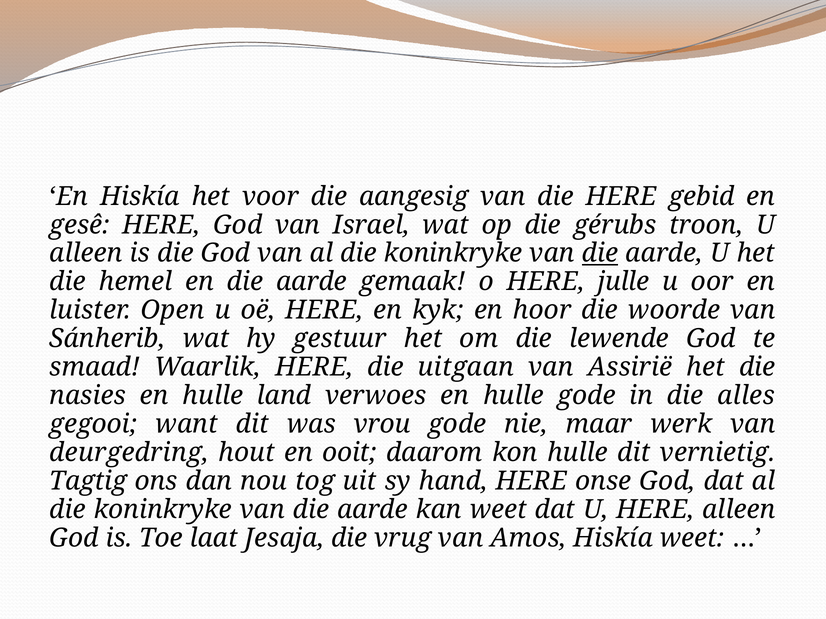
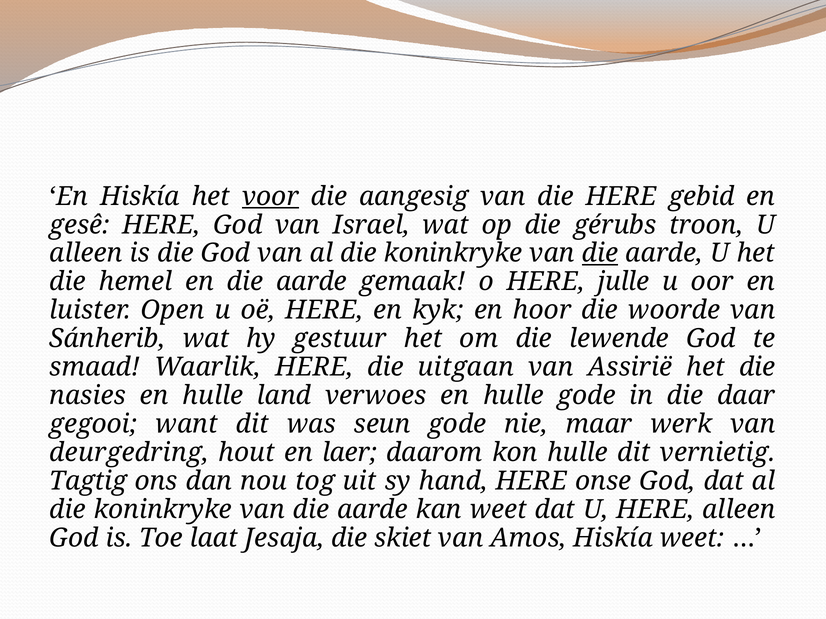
voor underline: none -> present (270, 197)
alles: alles -> daar (746, 396)
vrou: vrou -> seun (382, 424)
ooit: ooit -> laer (350, 453)
vrug: vrug -> skiet (403, 538)
